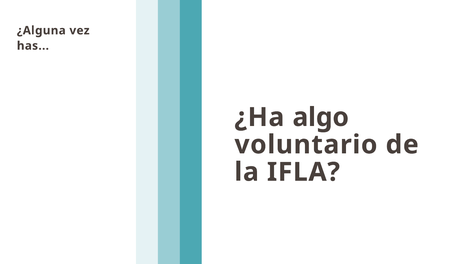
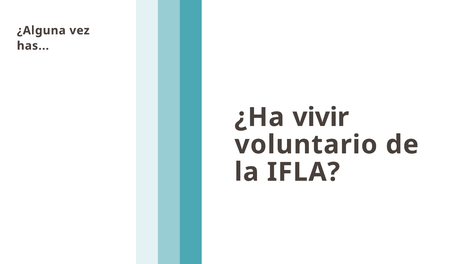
algo: algo -> vivir (321, 117)
